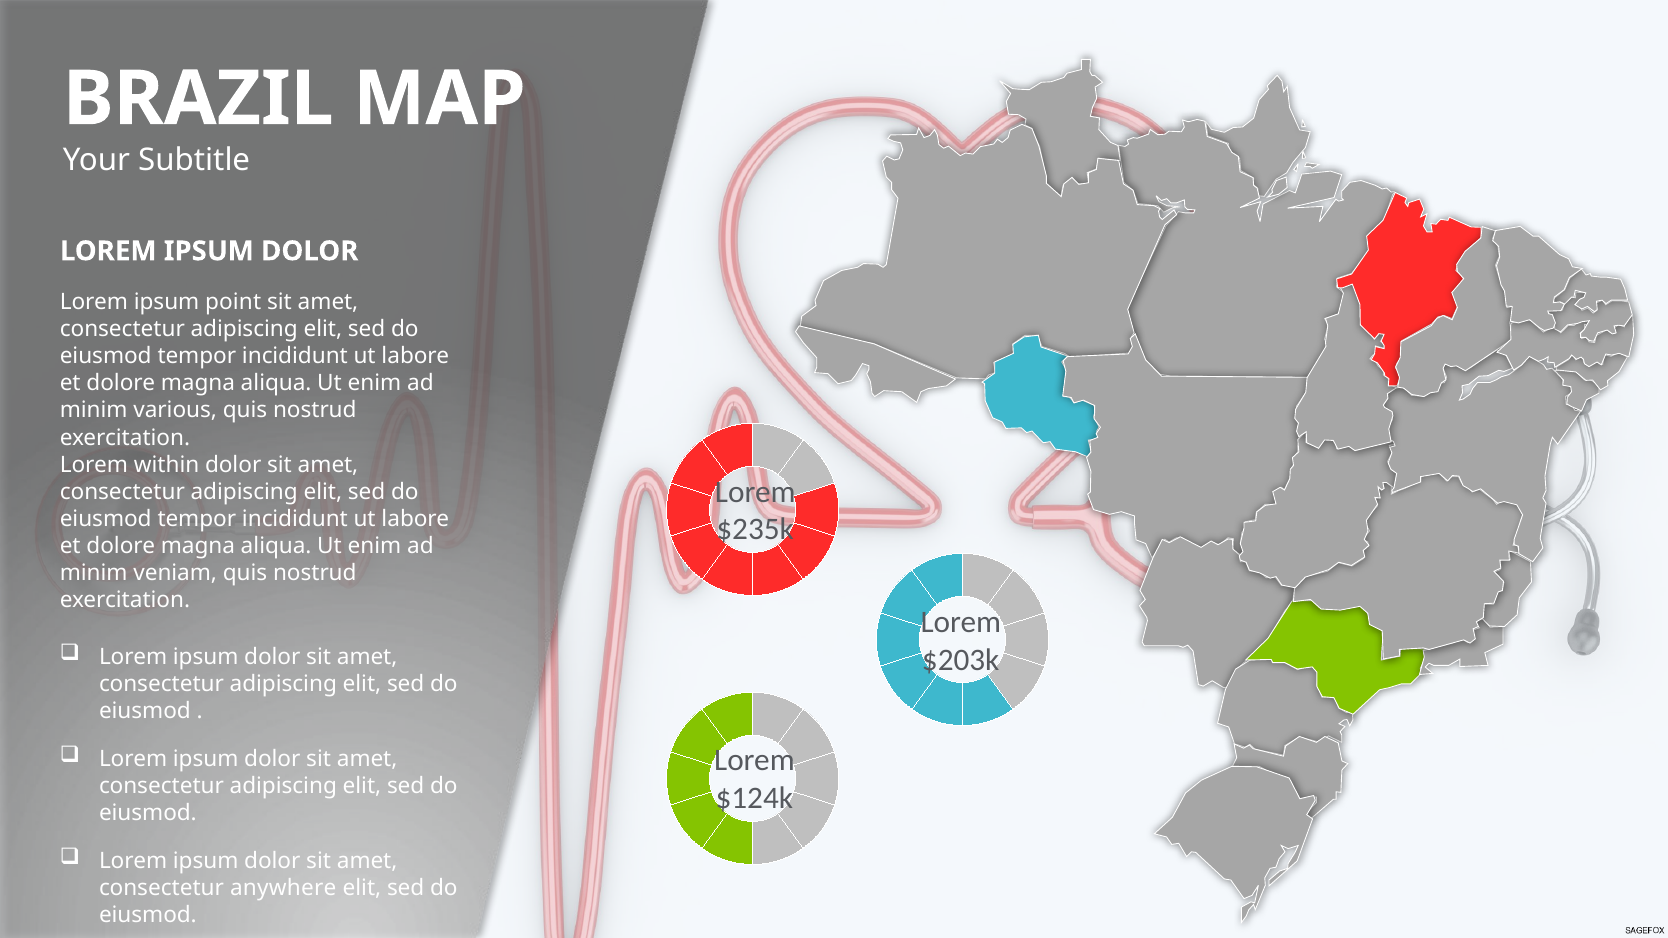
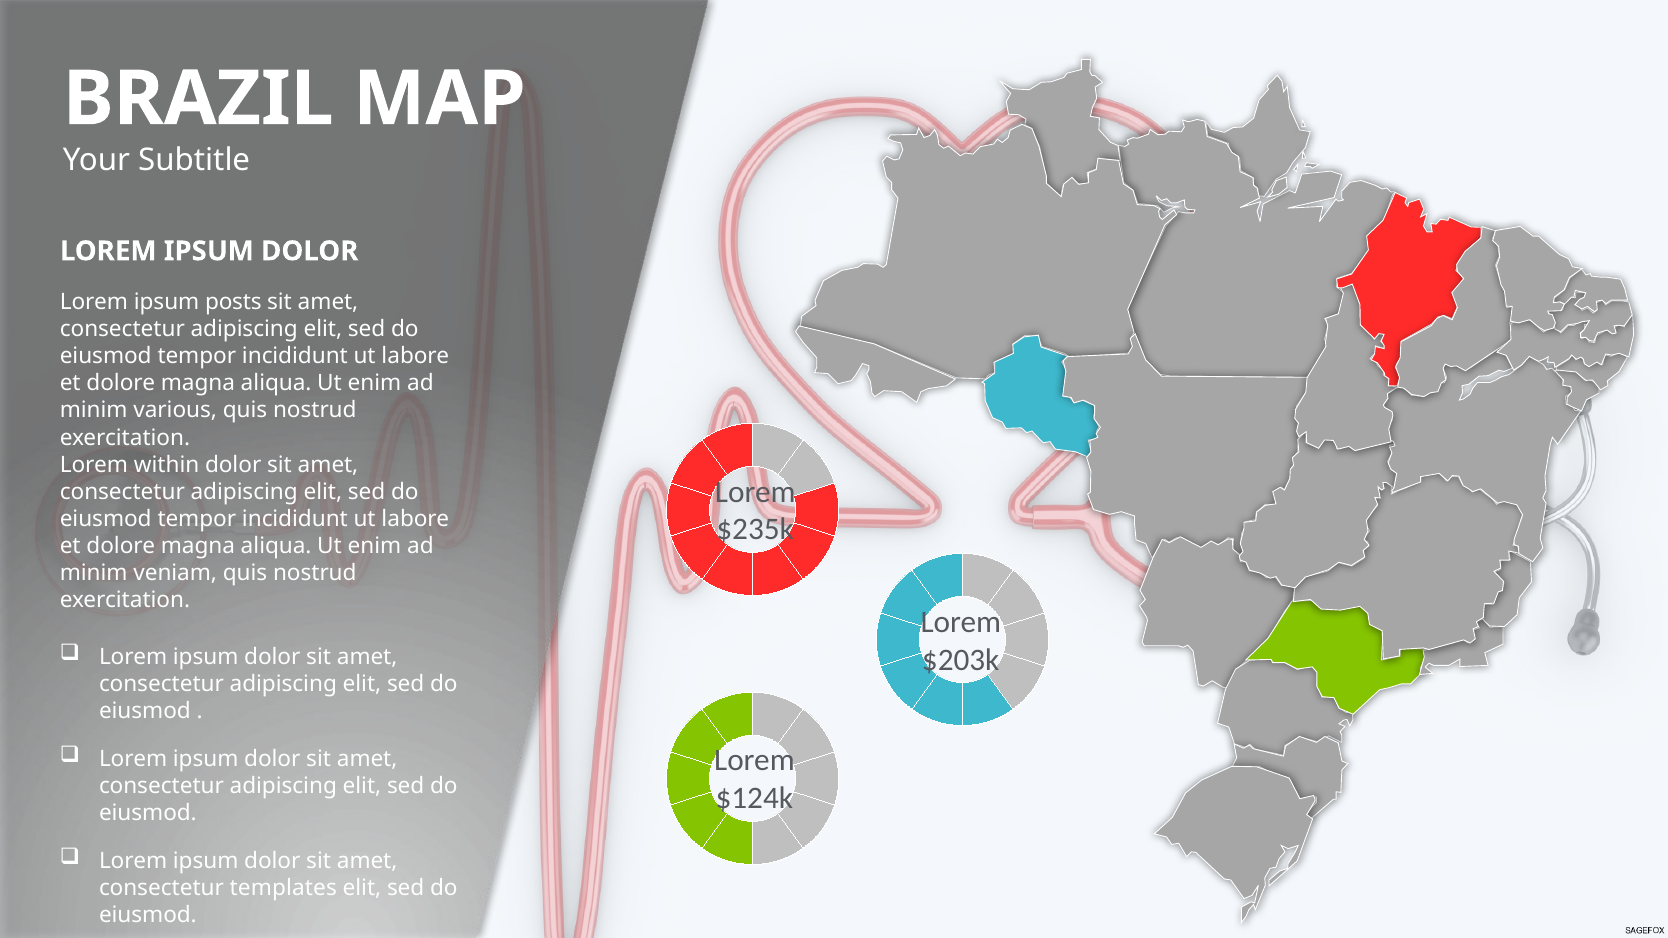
point: point -> posts (233, 302)
anywhere: anywhere -> templates (283, 889)
